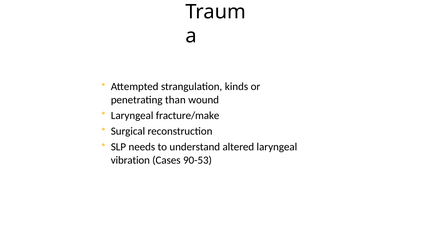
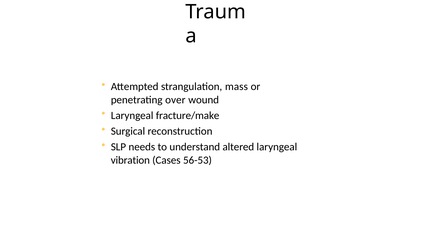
kinds: kinds -> mass (236, 87)
than: than -> over (175, 100)
90-53: 90-53 -> 56-53 (198, 160)
